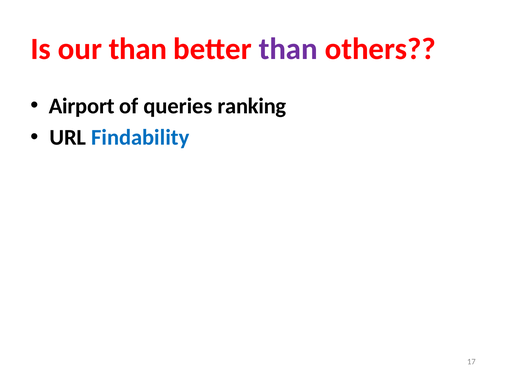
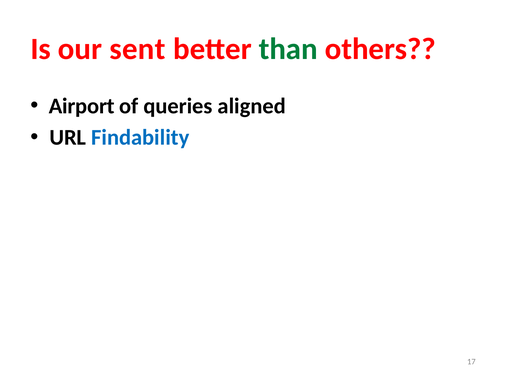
our than: than -> sent (138, 49)
than colour: purple -> green (288, 49)
ranking: ranking -> aligned (252, 106)
